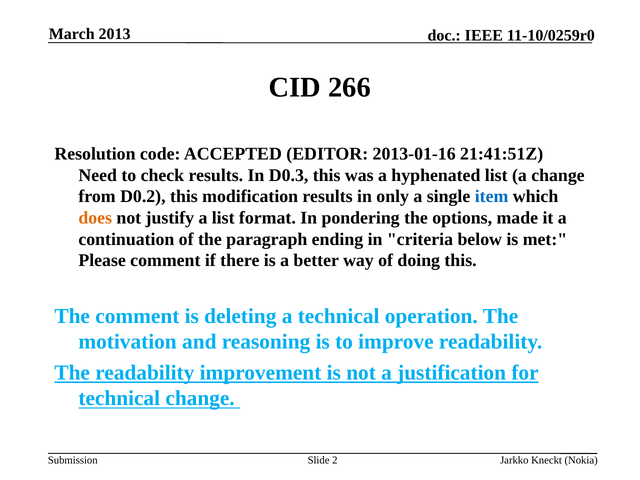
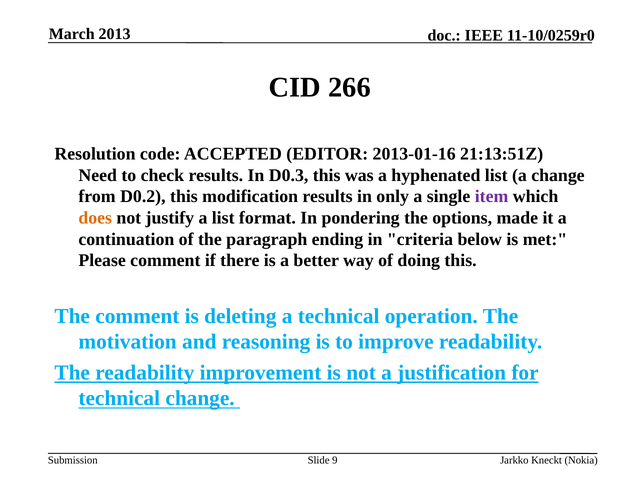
21:41:51Z: 21:41:51Z -> 21:13:51Z (502, 154)
item colour: blue -> purple (492, 196)
2: 2 -> 9 (335, 460)
